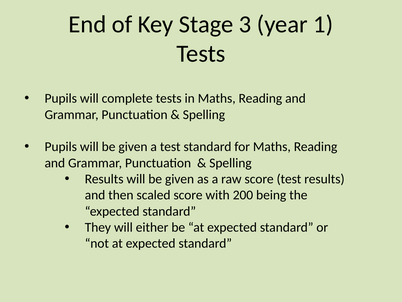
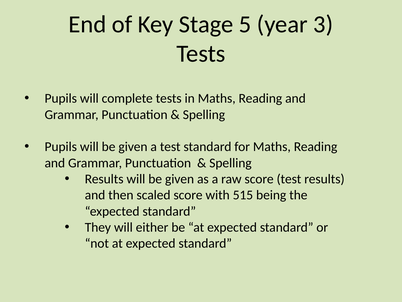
3: 3 -> 5 (245, 24)
1: 1 -> 3 (323, 24)
200: 200 -> 515 (243, 195)
